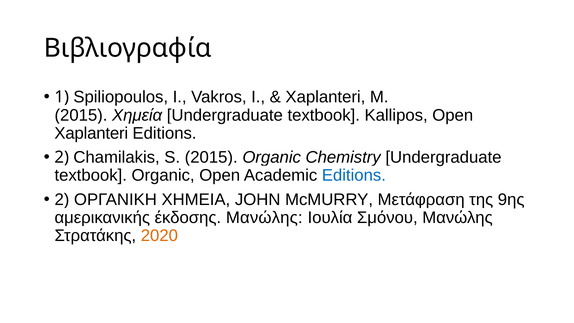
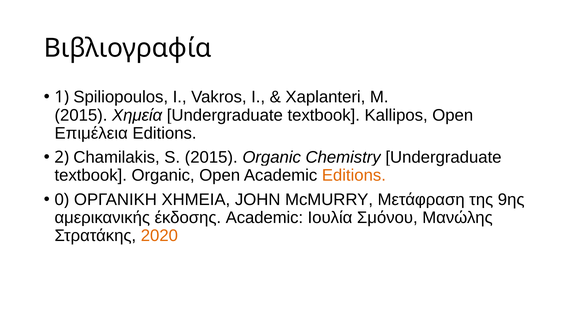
Xaplanteri: Xaplanteri -> Επιμέλεια (91, 133)
Editions colour: blue -> orange (354, 175)
2: 2 -> 0 (62, 199)
έκδοσης Μανώλης: Μανώλης -> Academic (264, 218)
